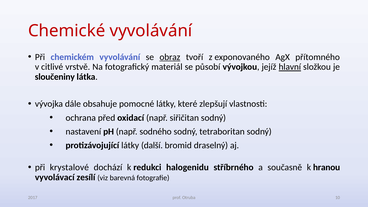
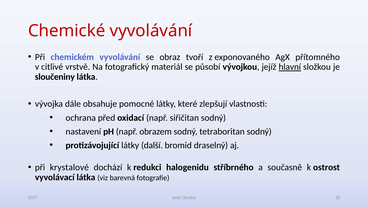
obraz underline: present -> none (170, 57)
sodného: sodného -> obrazem (156, 131)
hranou: hranou -> ostrost (327, 167)
vyvolávací zesílí: zesílí -> látka (86, 177)
